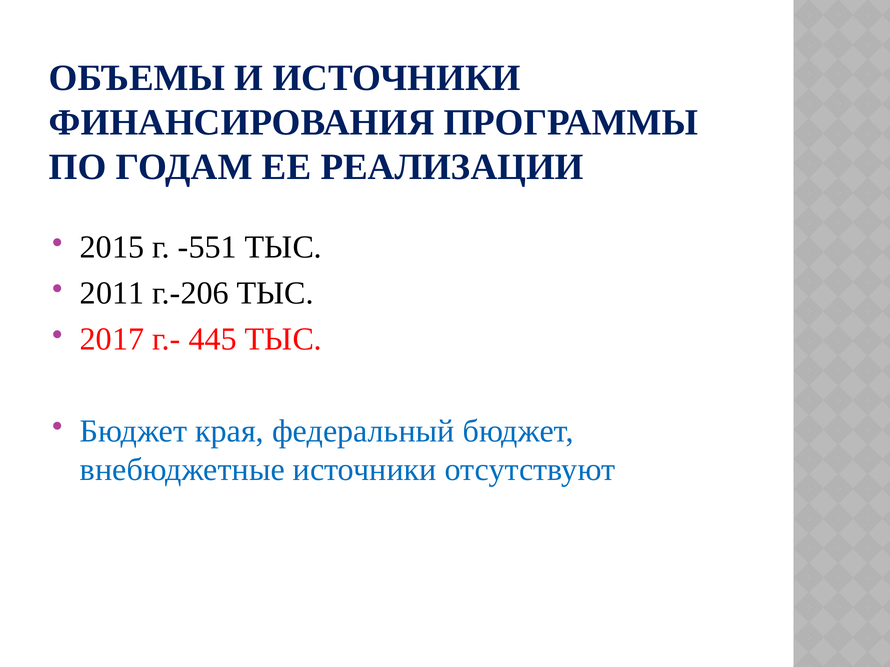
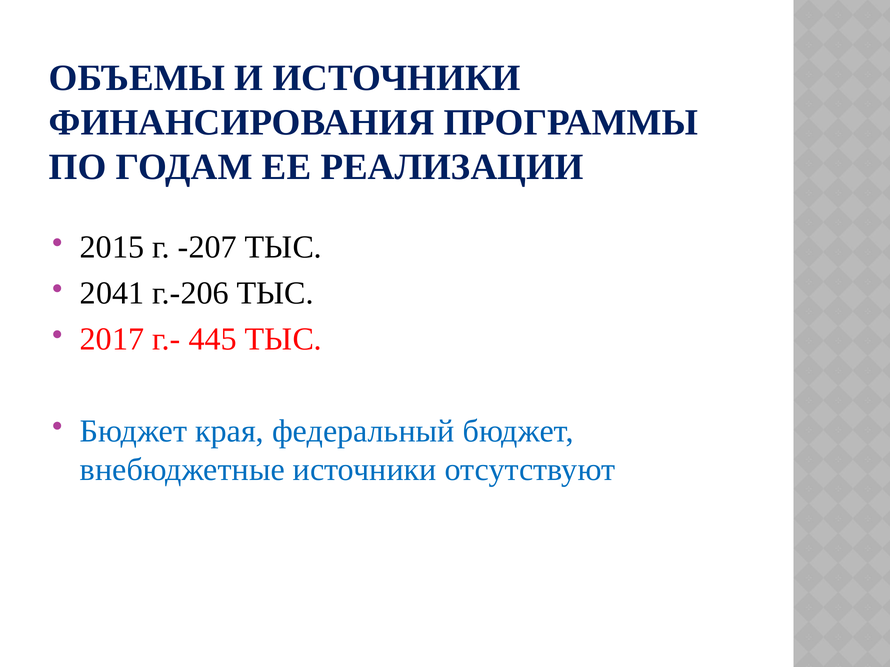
-551: -551 -> -207 (207, 248)
2011: 2011 -> 2041 (112, 294)
